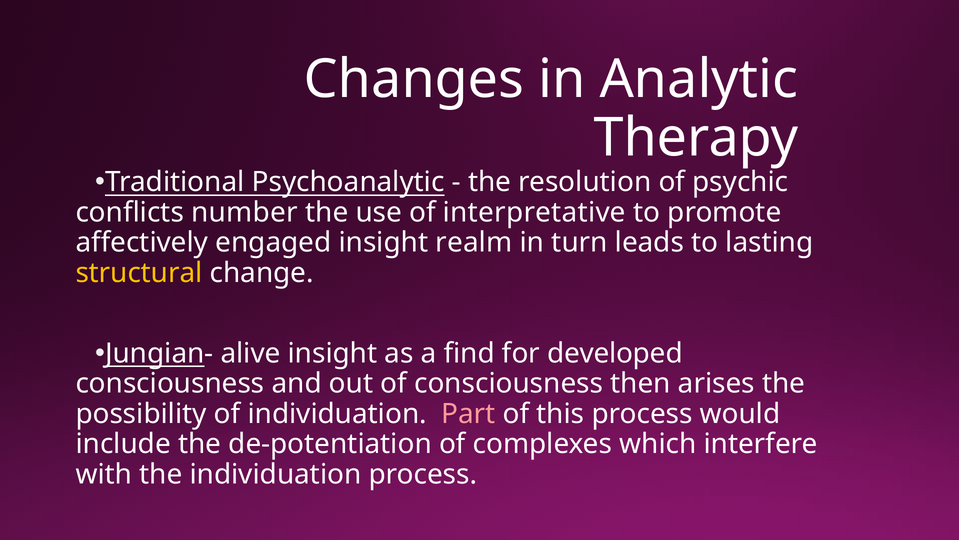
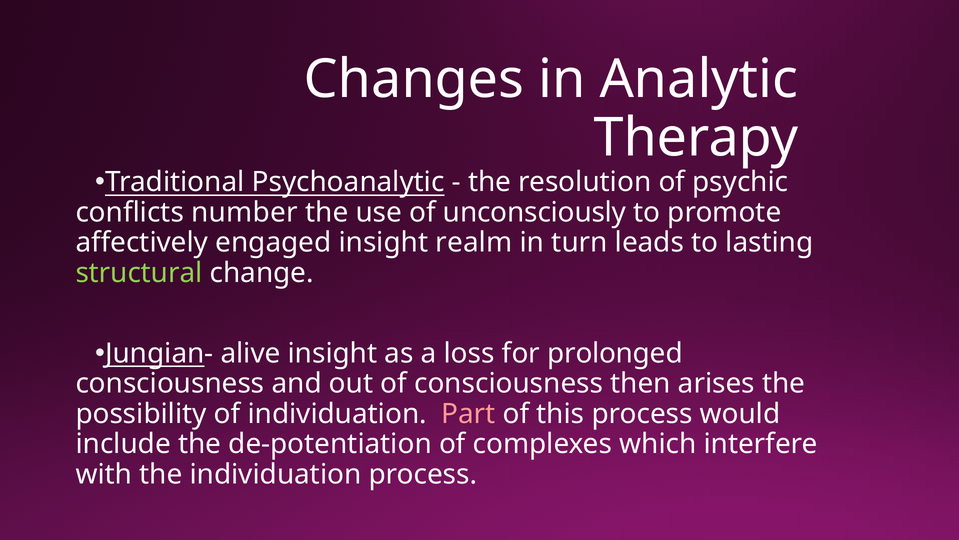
interpretative: interpretative -> unconsciously (535, 212)
structural colour: yellow -> light green (139, 273)
find: find -> loss (469, 353)
developed: developed -> prolonged (615, 353)
